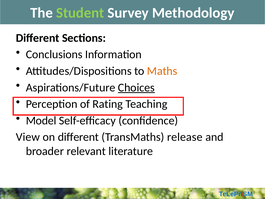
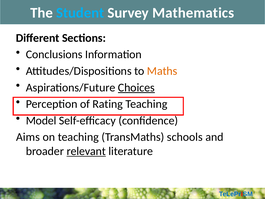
Student colour: light green -> light blue (80, 13)
Methodology: Methodology -> Mathematics (193, 13)
View: View -> Aims (28, 137)
on different: different -> teaching (78, 137)
release: release -> schools (185, 137)
relevant underline: none -> present (86, 151)
